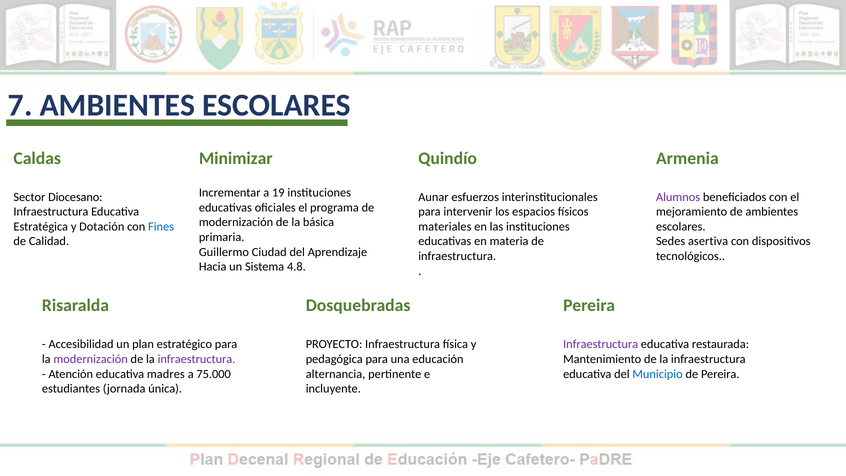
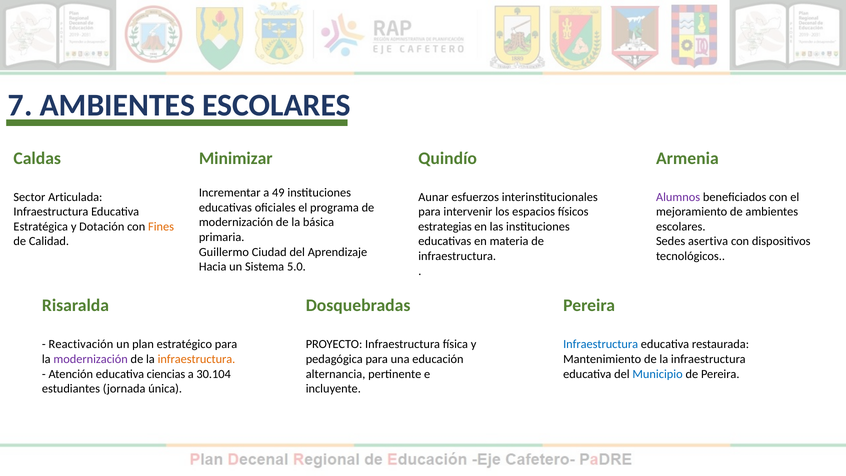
19: 19 -> 49 (278, 193)
Diocesano: Diocesano -> Articulada (75, 197)
Fines colour: blue -> orange (161, 227)
materiales: materiales -> estrategias (445, 227)
4.8: 4.8 -> 5.0 (296, 267)
Infraestructura colour: purple -> blue (601, 344)
Accesibilidad: Accesibilidad -> Reactivación (81, 344)
infraestructura colour: purple -> orange (196, 359)
madres: madres -> ciencias (166, 374)
75.000: 75.000 -> 30.104 (214, 374)
